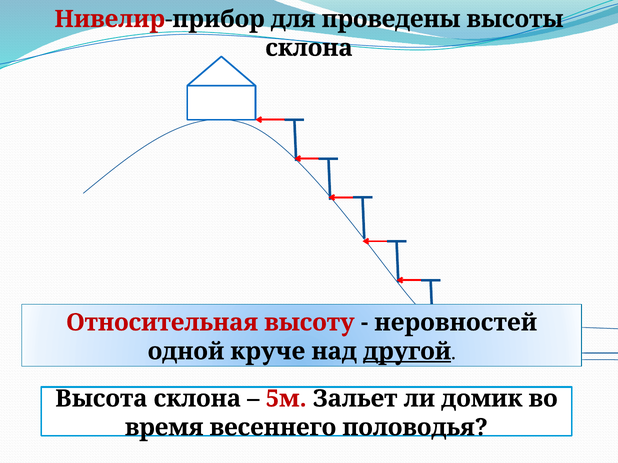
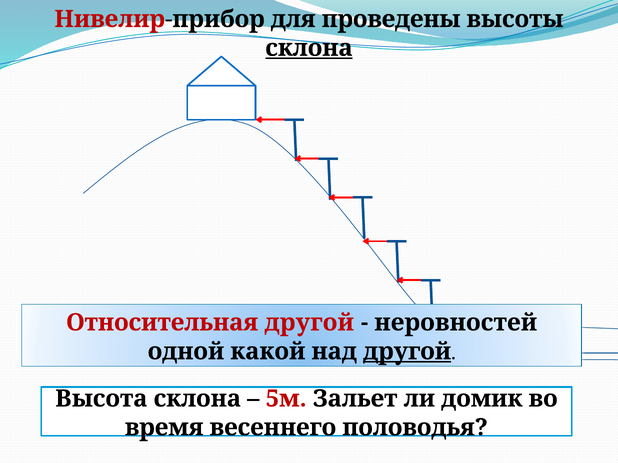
склона underline: none -> present (309, 48)
Относительная высоту: высоту -> другой (309, 323)
круче: круче -> какой (268, 352)
